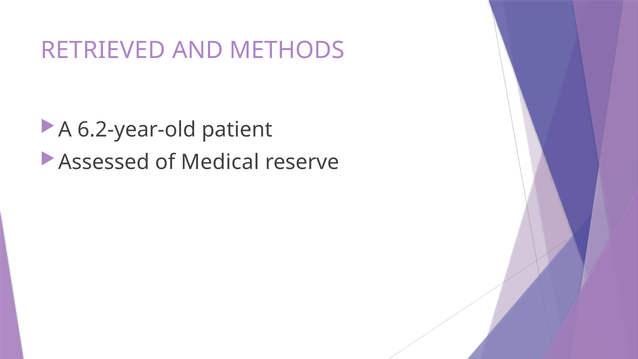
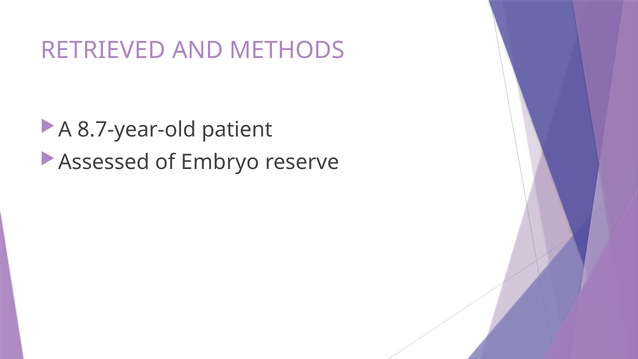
6.2-year-old: 6.2-year-old -> 8.7-year-old (137, 130)
Medical: Medical -> Embryo (220, 162)
